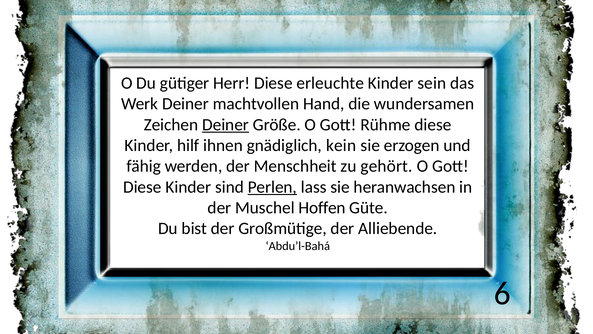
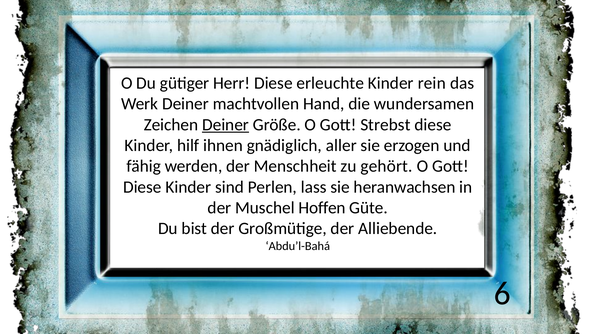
sein: sein -> rein (432, 83)
Rühme: Rühme -> Strebst (385, 124)
kein: kein -> aller (341, 145)
Perlen underline: present -> none (272, 187)
